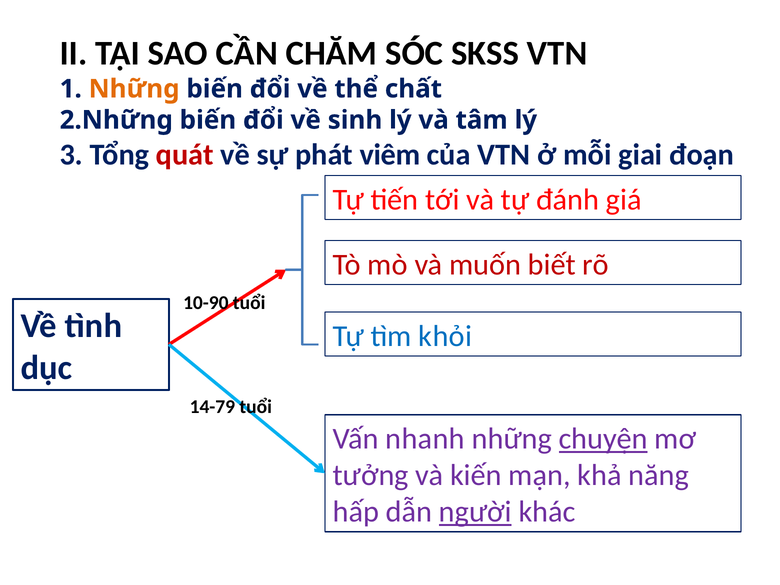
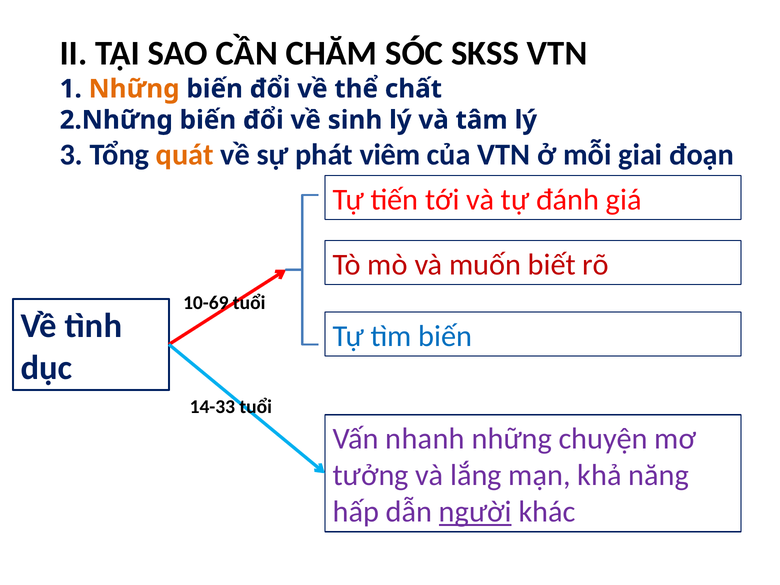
quát colour: red -> orange (185, 155)
10-90: 10-90 -> 10-69 (206, 303)
tìm khỏi: khỏi -> biến (445, 336)
14-79: 14-79 -> 14-33 (212, 407)
chuyện underline: present -> none (603, 439)
kiến: kiến -> lắng (476, 475)
